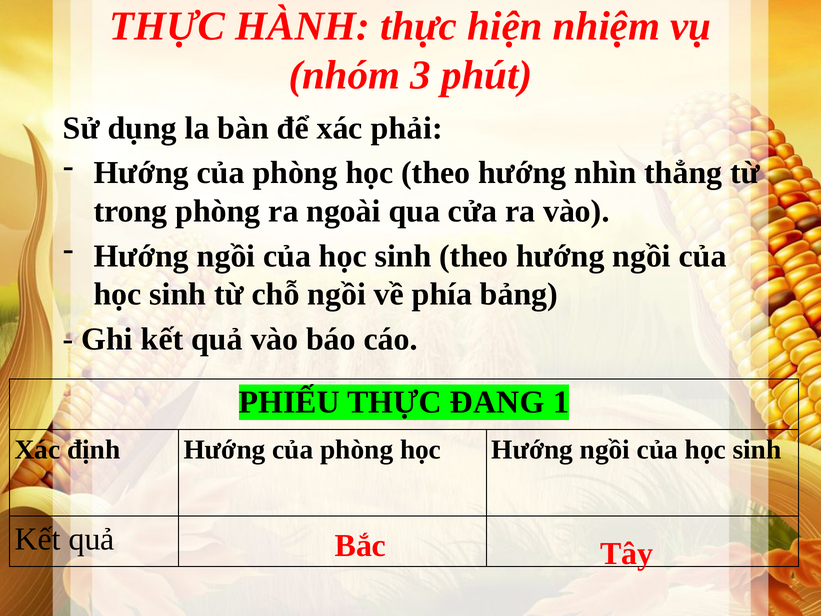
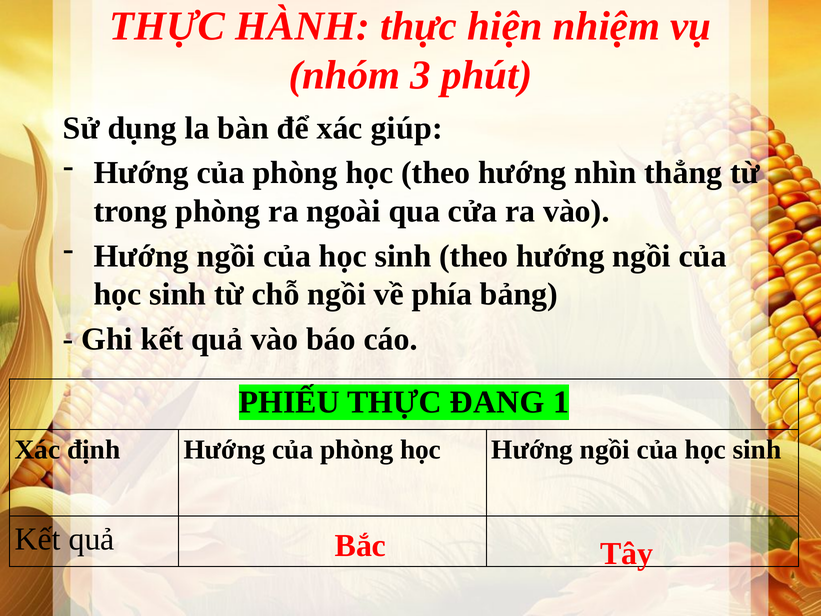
phải: phải -> giúp (407, 128)
